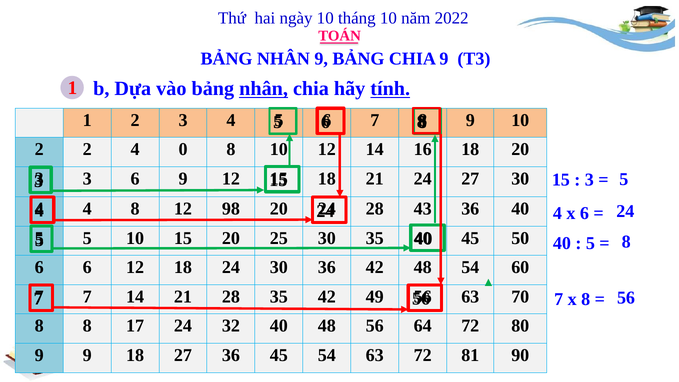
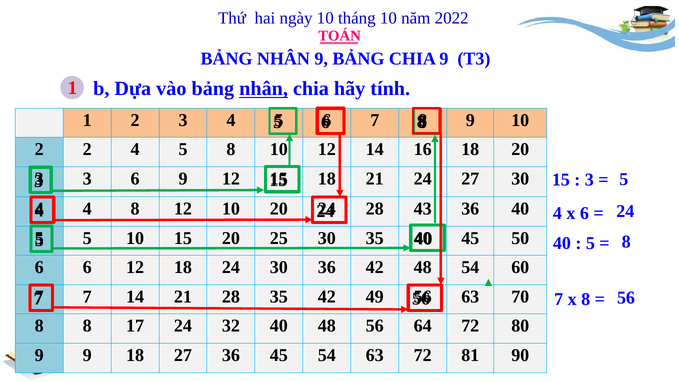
tính underline: present -> none (390, 89)
2 4 0: 0 -> 5 (183, 149)
12 98: 98 -> 10 (231, 209)
